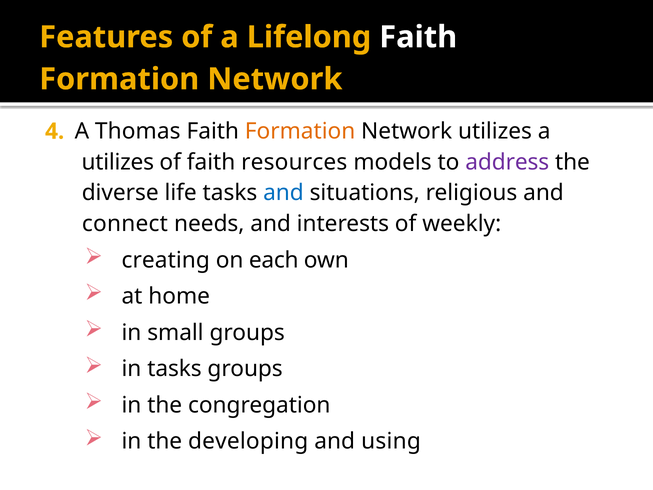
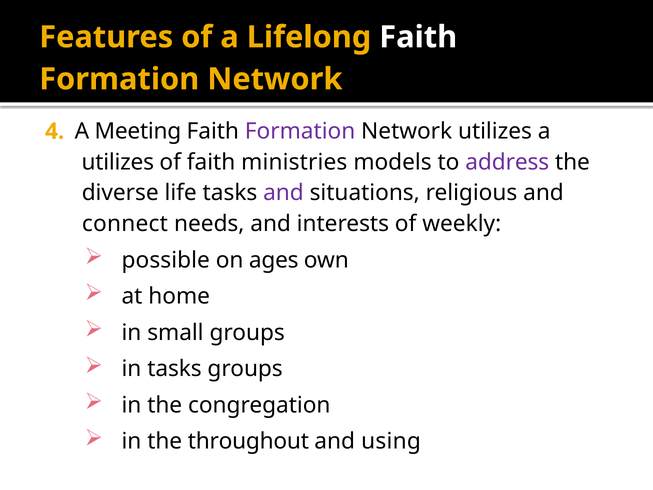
Thomas: Thomas -> Meeting (138, 131)
Formation colour: orange -> purple (300, 131)
resources: resources -> ministries (294, 162)
and colour: blue -> purple (283, 193)
creating: creating -> possible (166, 260)
each: each -> ages (274, 260)
developing: developing -> throughout (248, 441)
